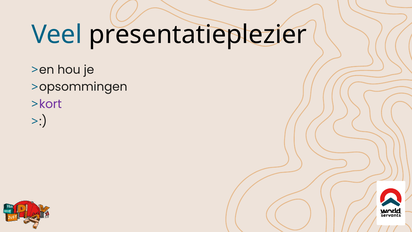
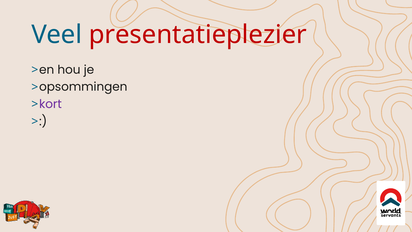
presentatieplezier colour: black -> red (198, 35)
